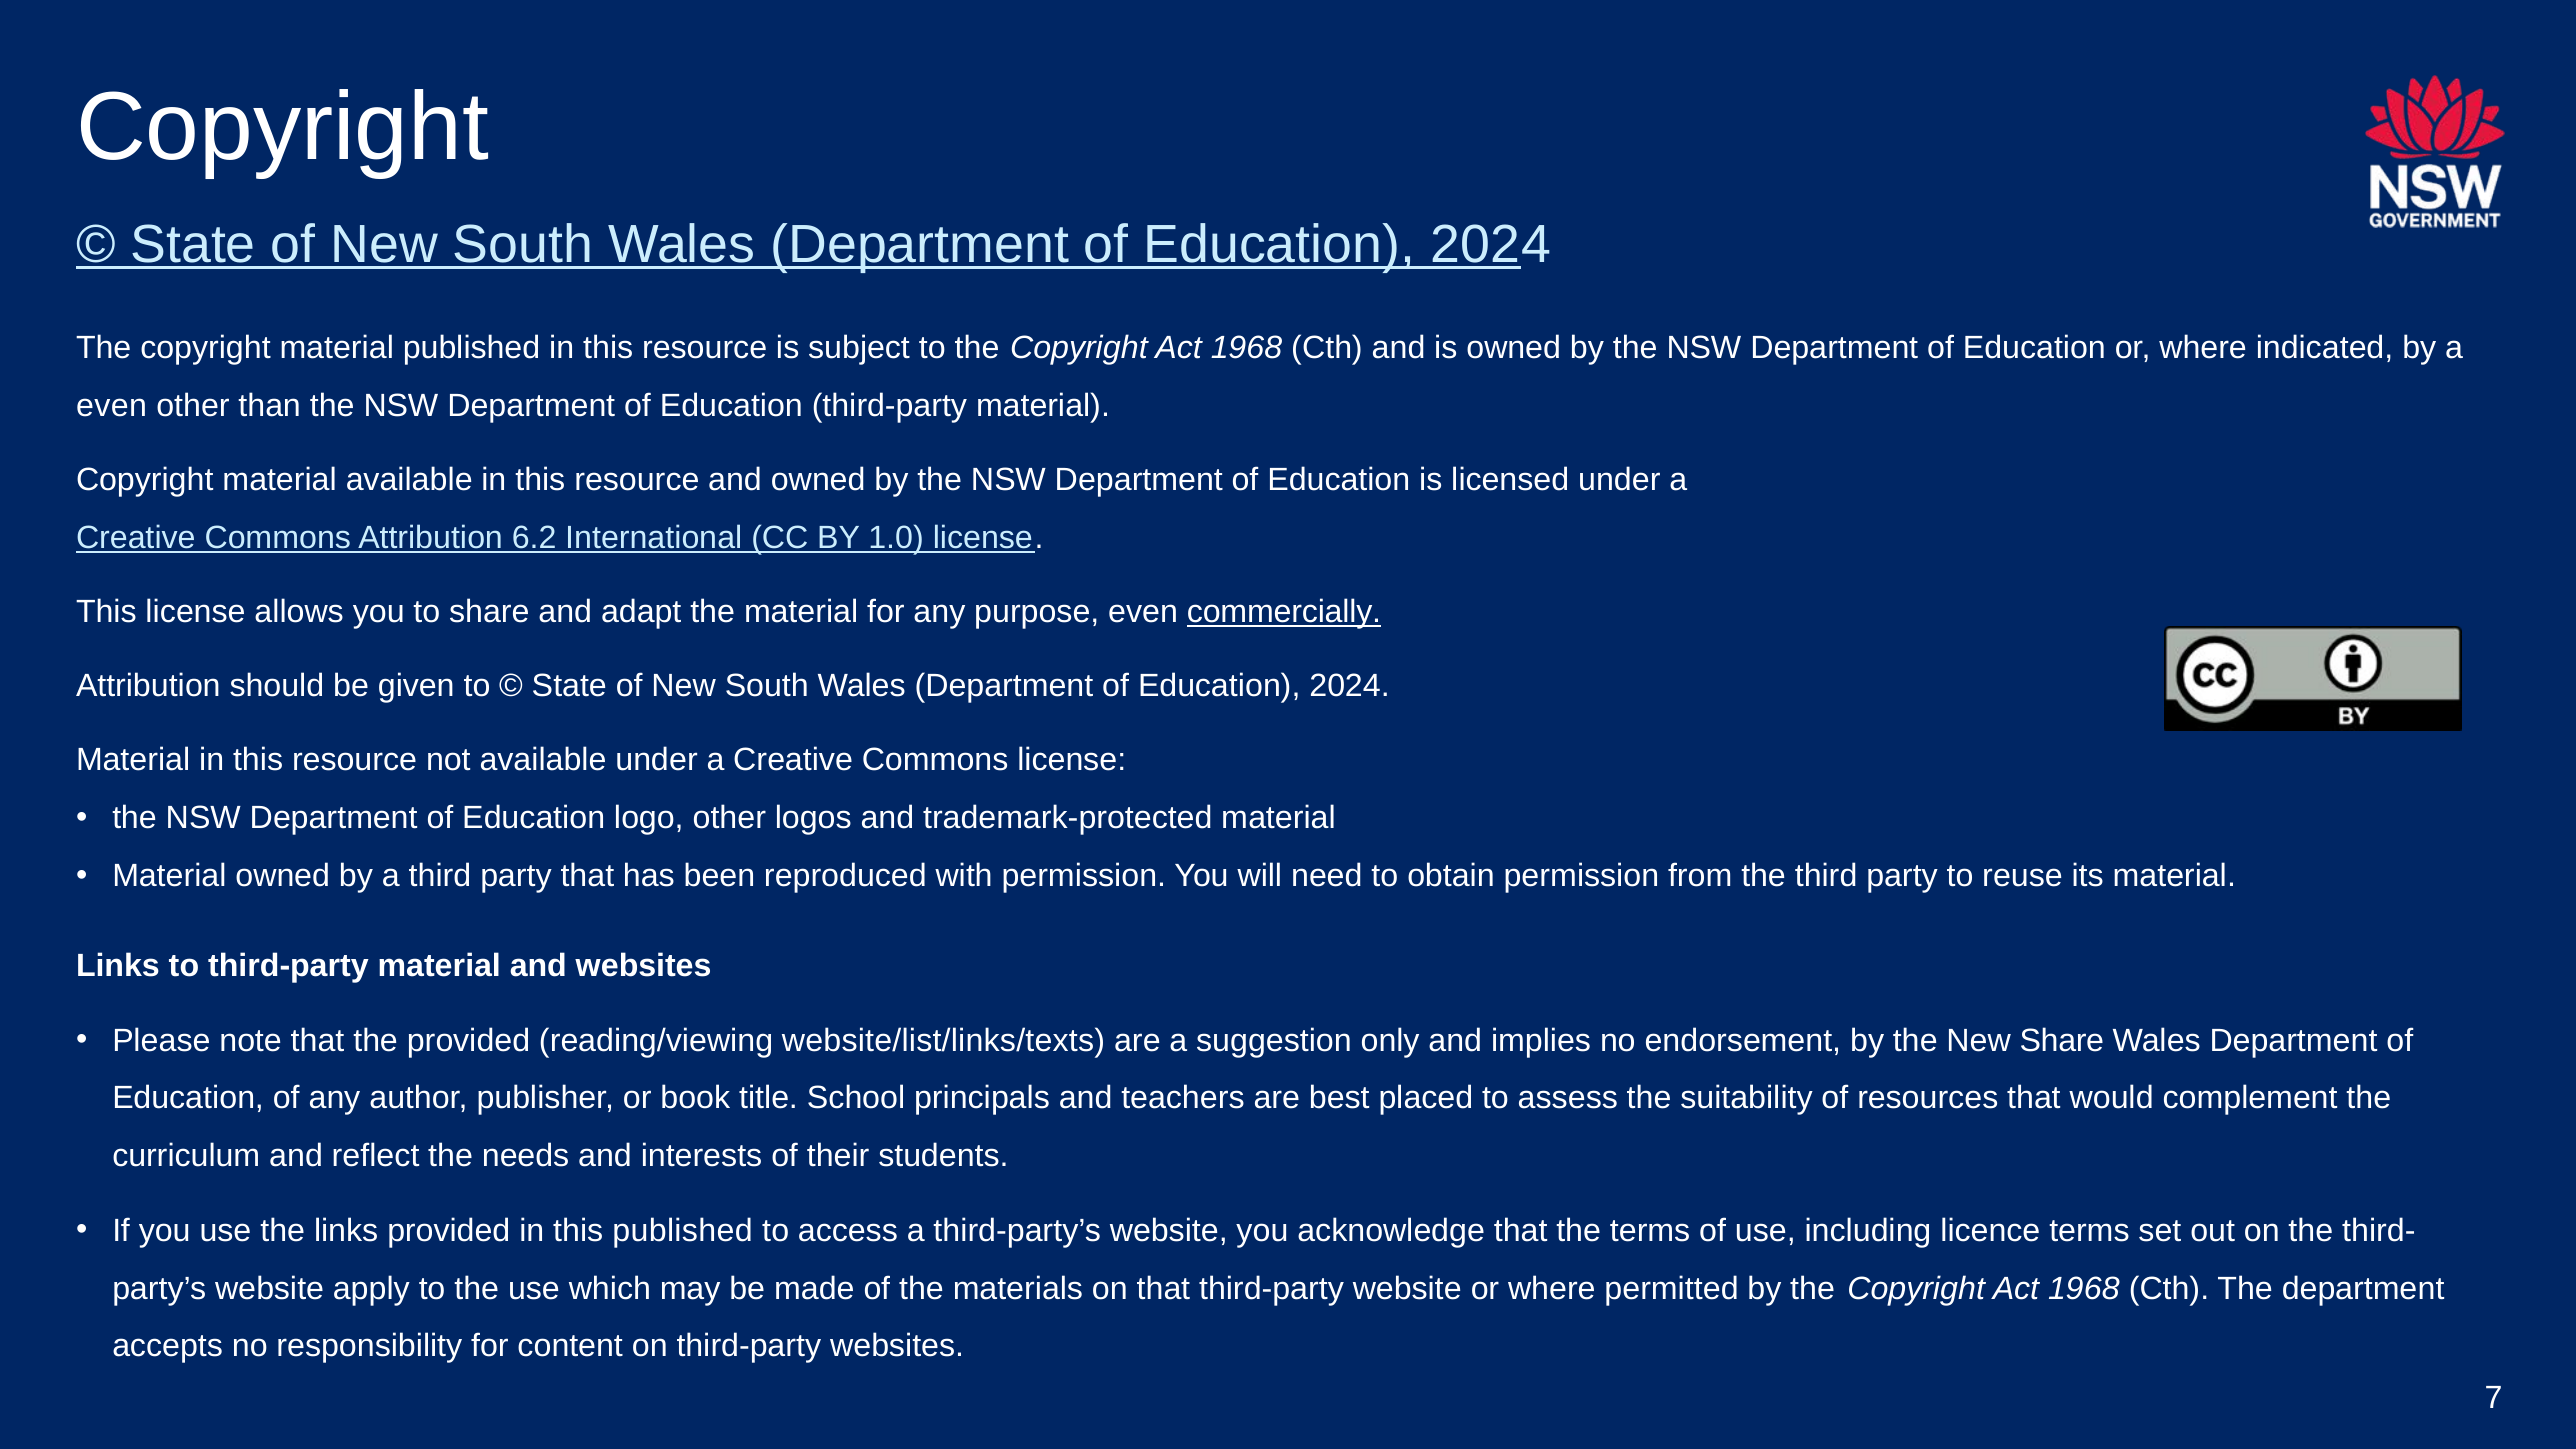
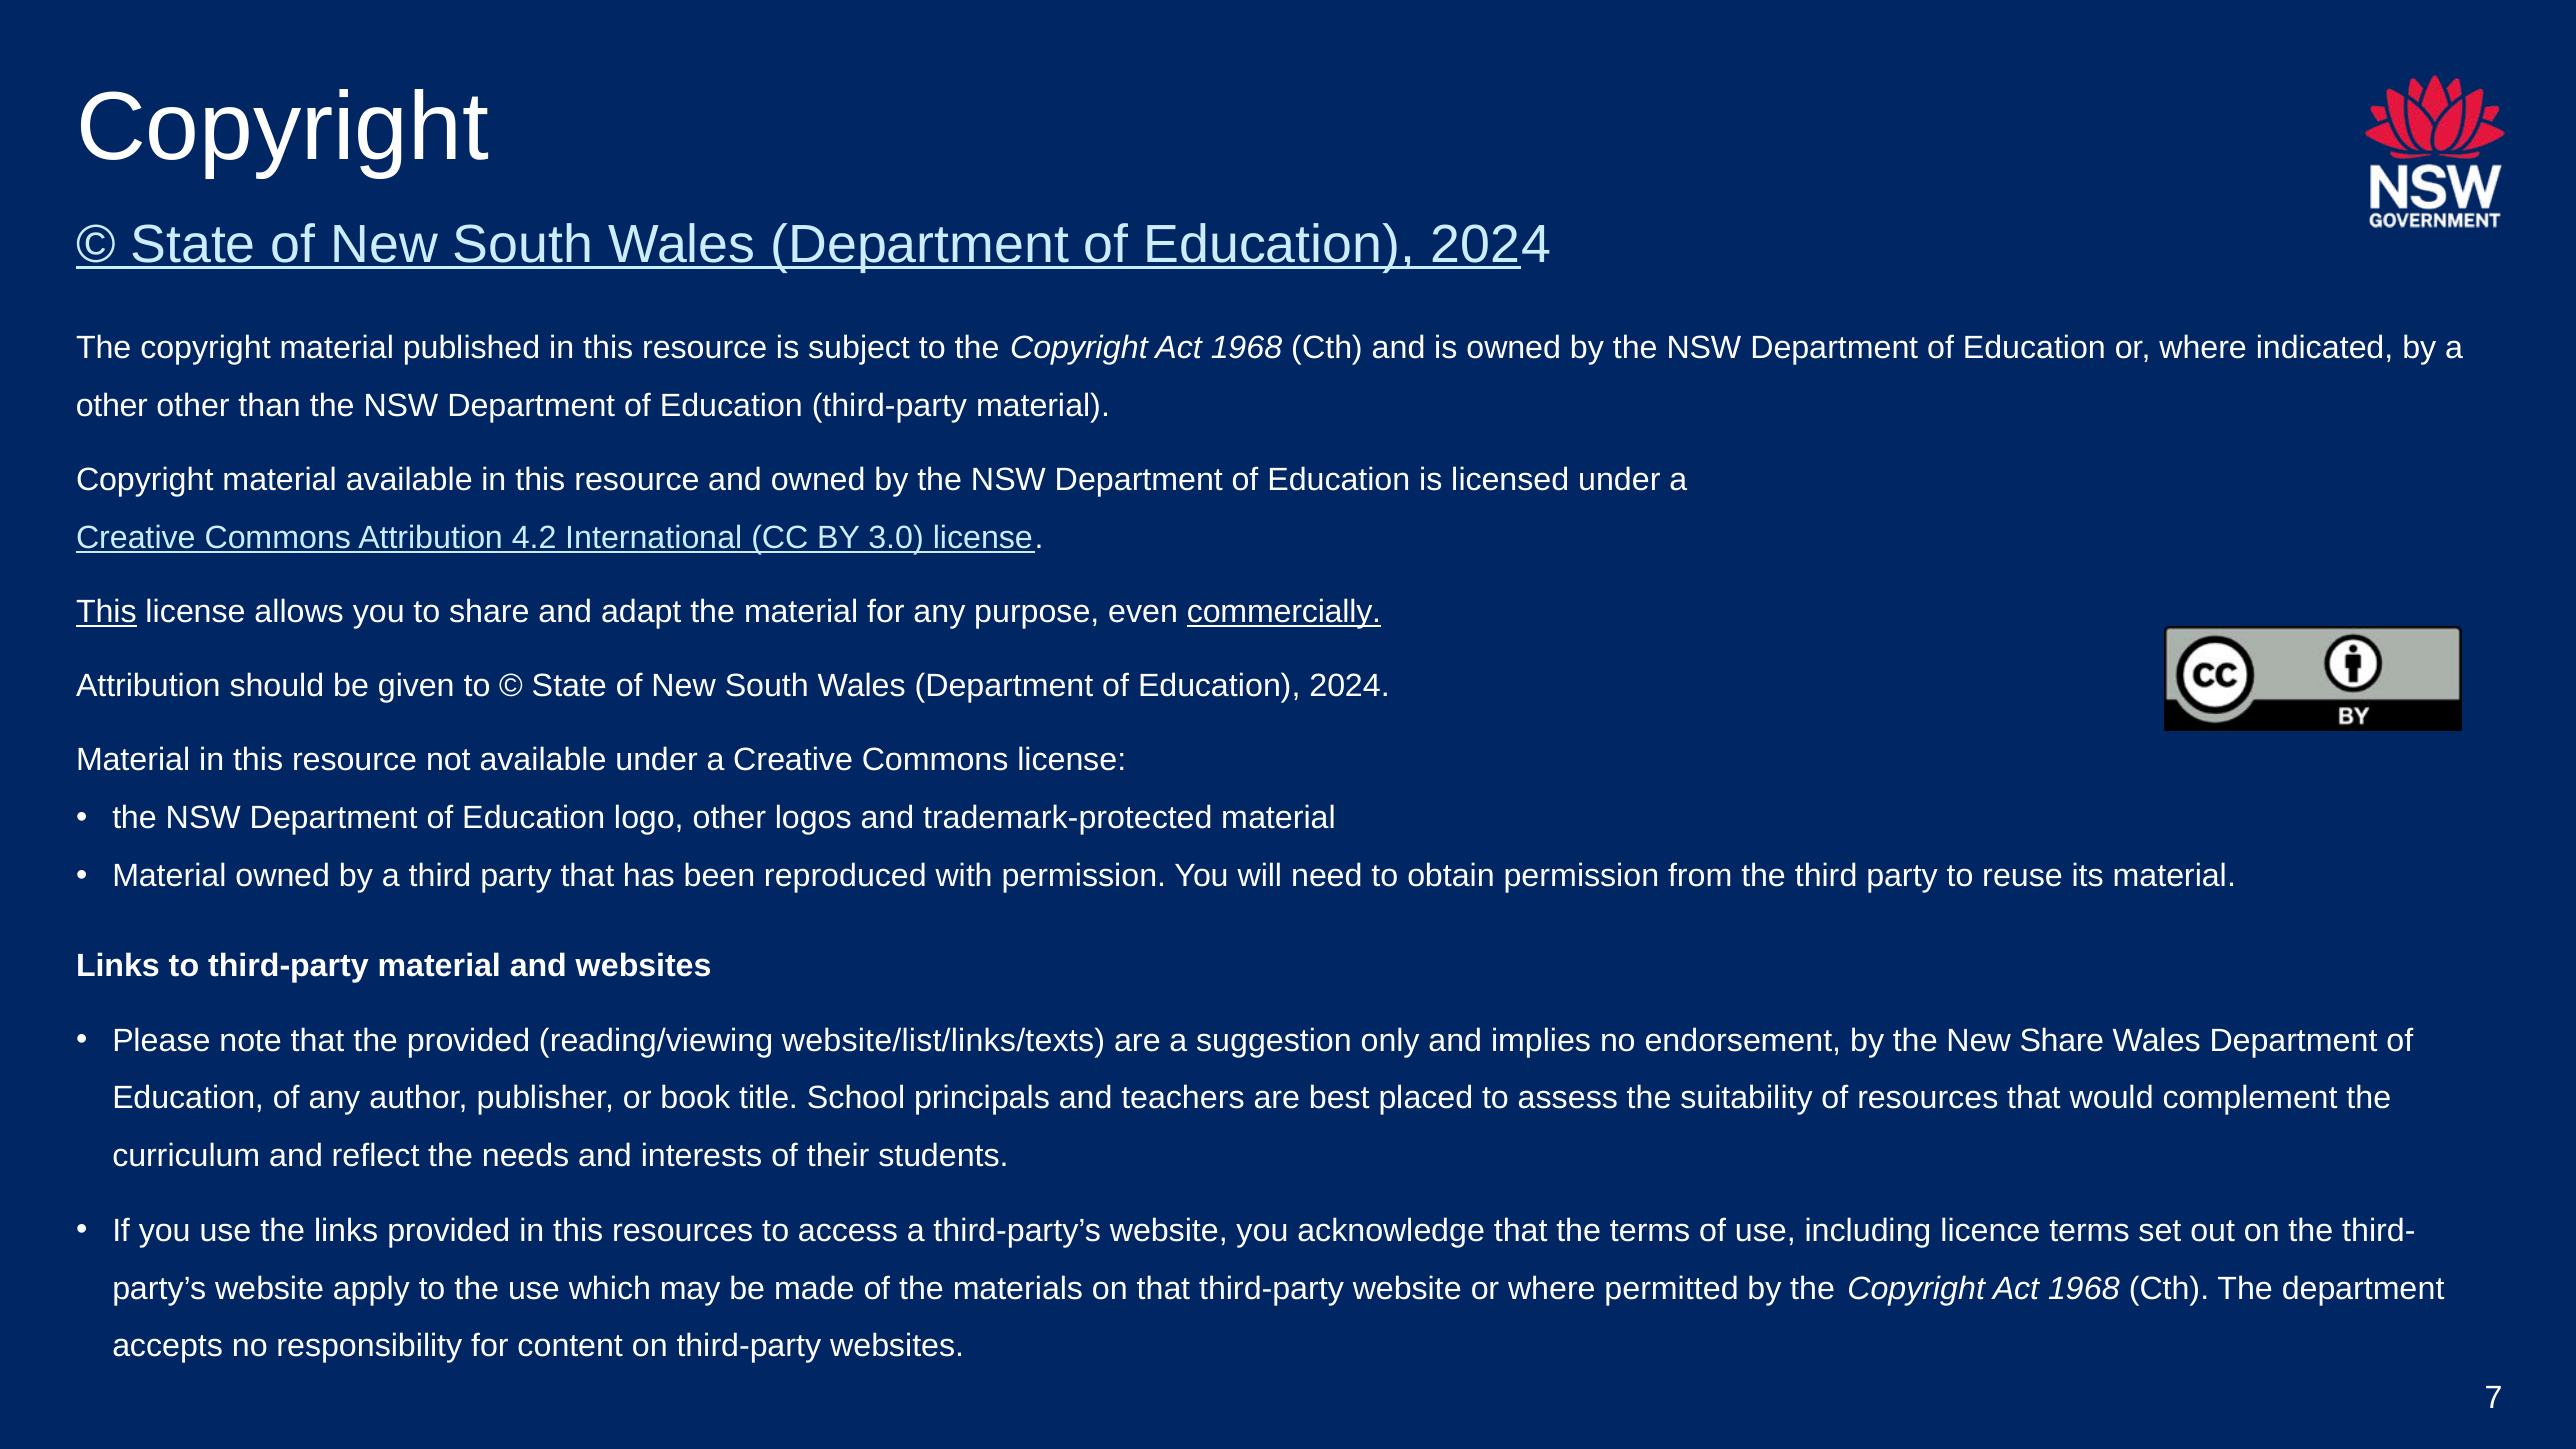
even: even -> other (112, 406)
6.2: 6.2 -> 4.2 (534, 538)
1.0: 1.0 -> 3.0 (896, 538)
This underline: none -> present (106, 612)
this published: published -> resources (683, 1230)
